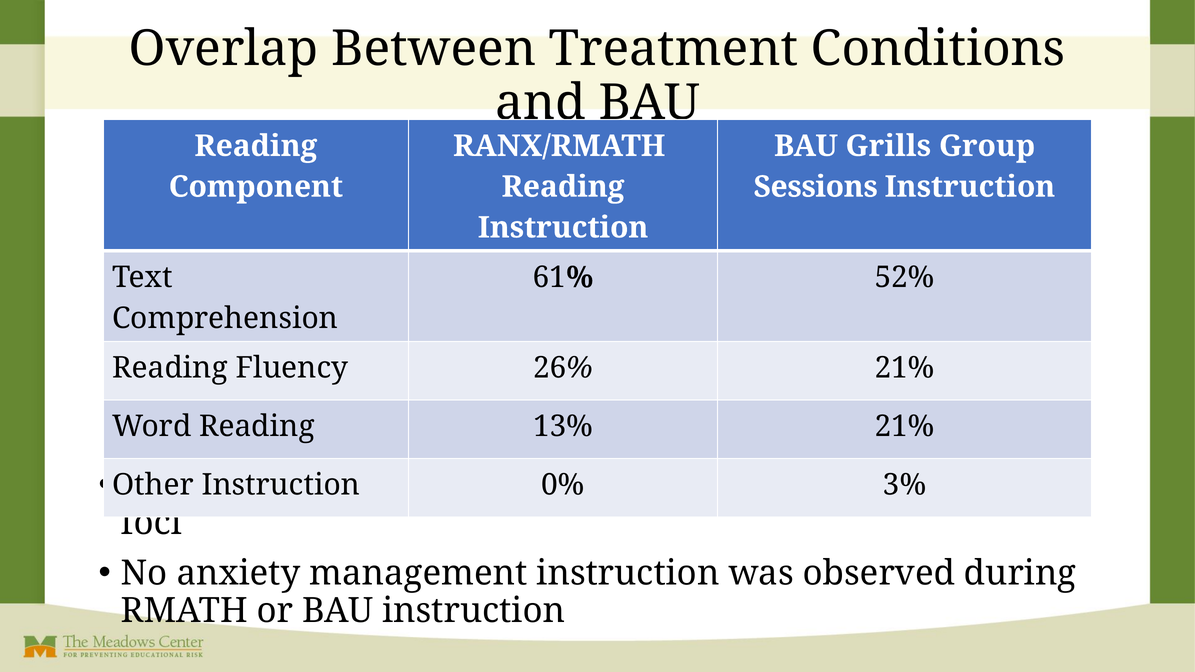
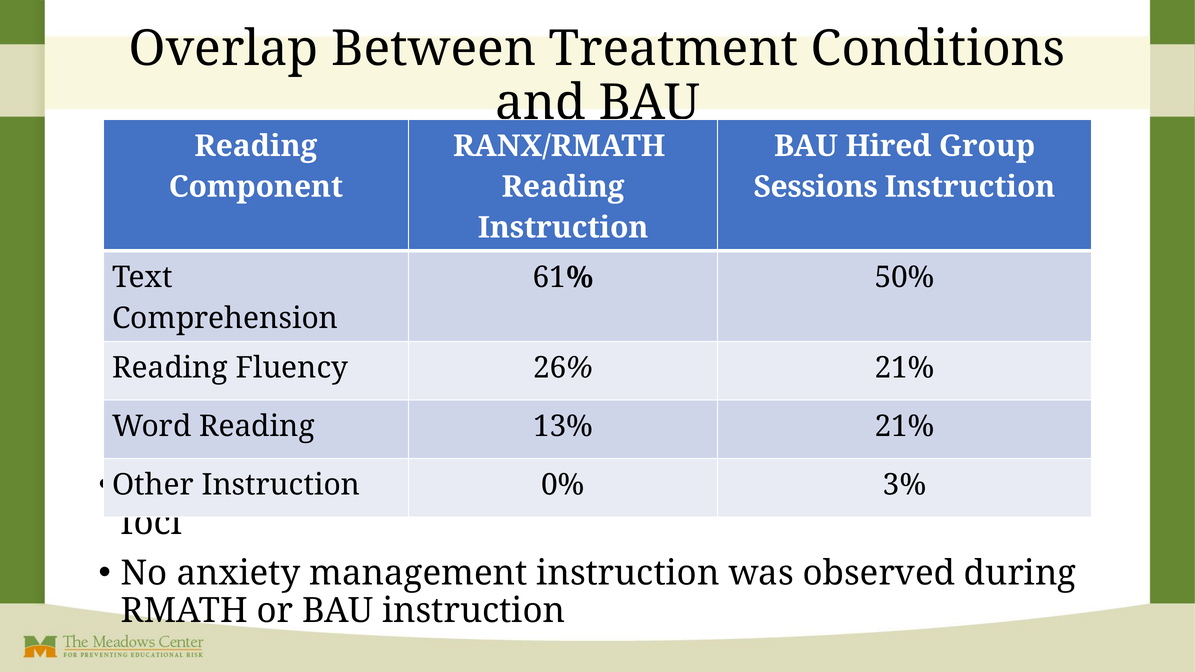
Grills: Grills -> Hired (889, 146)
52%: 52% -> 50% (905, 277)
